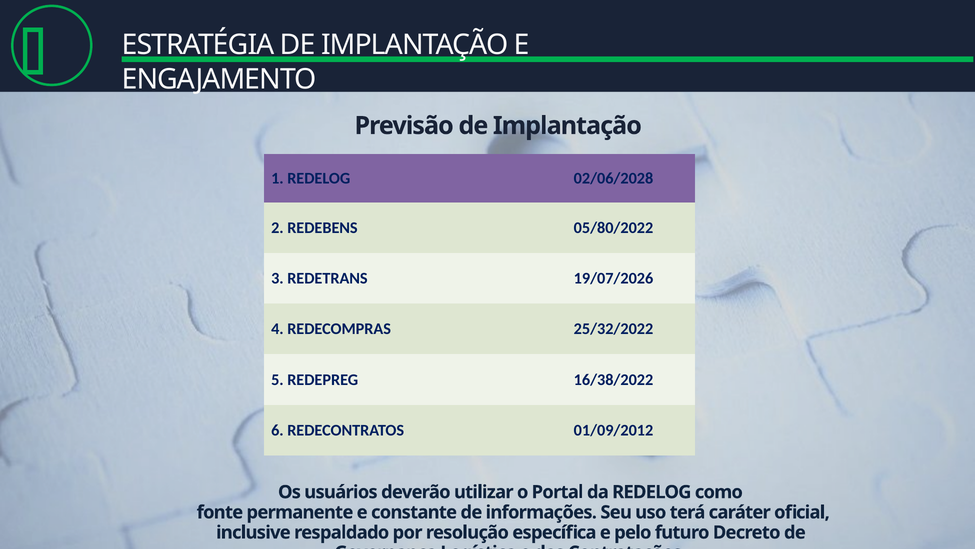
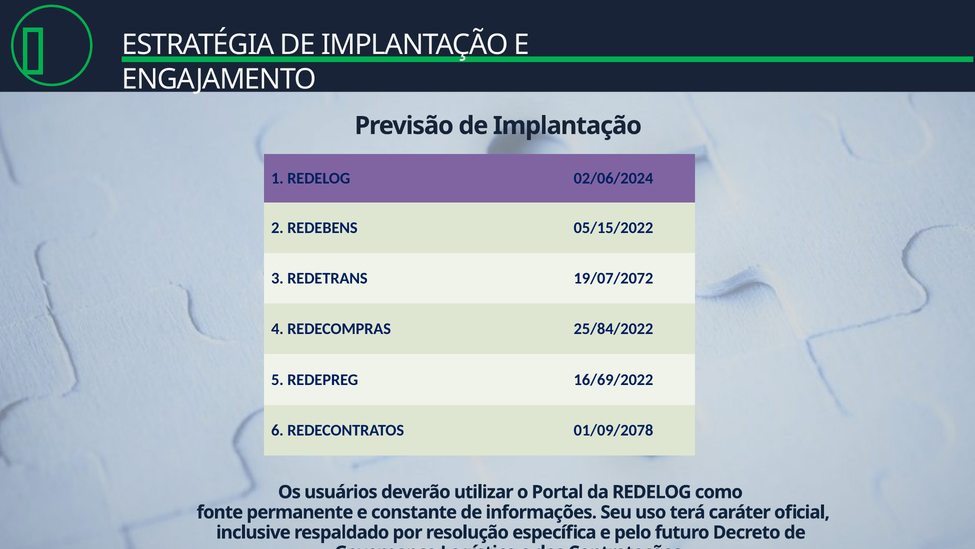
02/06/2028: 02/06/2028 -> 02/06/2024 (614, 178)
05/80/2022: 05/80/2022 -> 05/15/2022 (614, 228)
19/07/2026: 19/07/2026 -> 19/07/2072 (614, 278)
25/32/2022: 25/32/2022 -> 25/84/2022 (614, 329)
16/38/2022: 16/38/2022 -> 16/69/2022 (614, 379)
01/09/2012: 01/09/2012 -> 01/09/2078 (614, 430)
